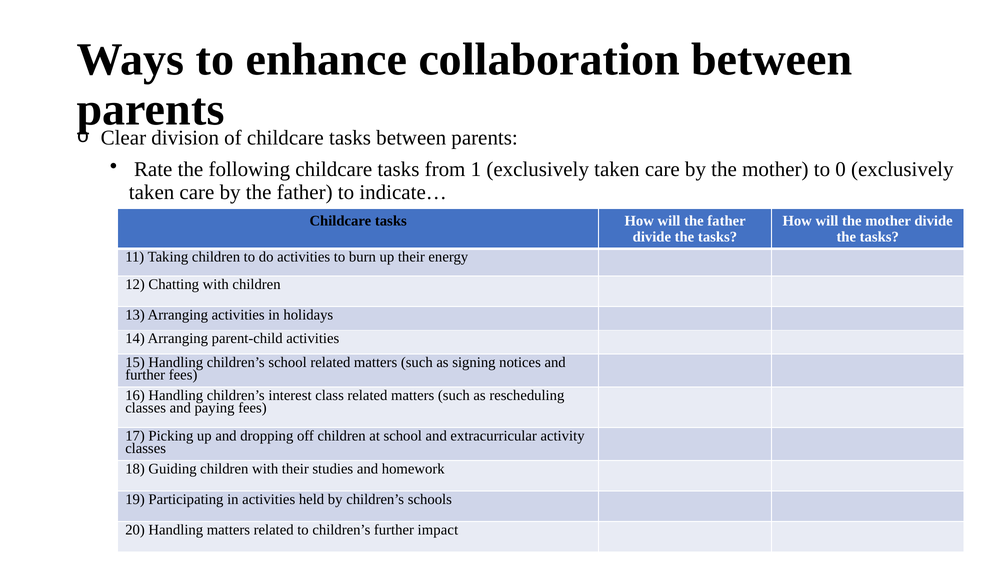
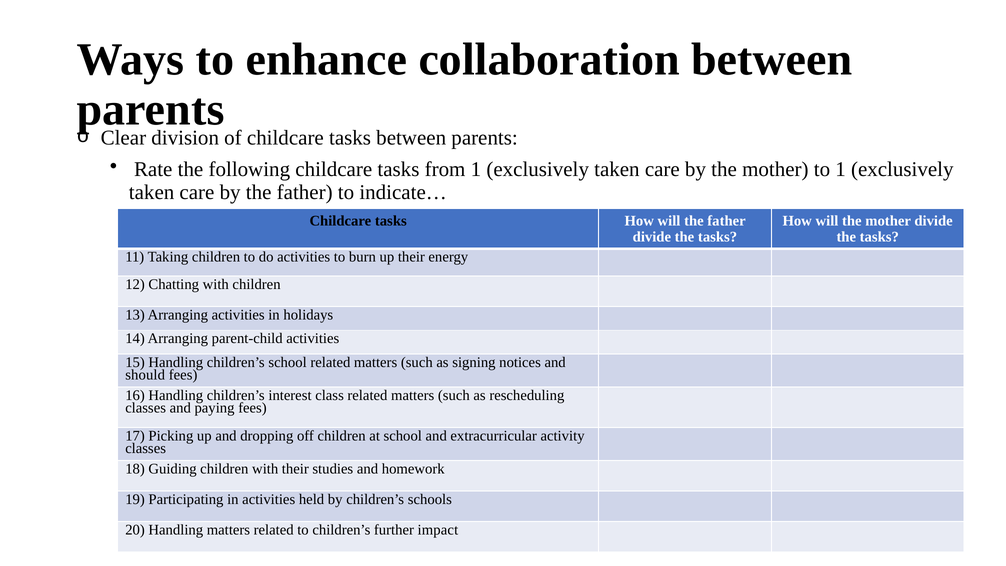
to 0: 0 -> 1 (841, 169)
further: further -> should (145, 375)
